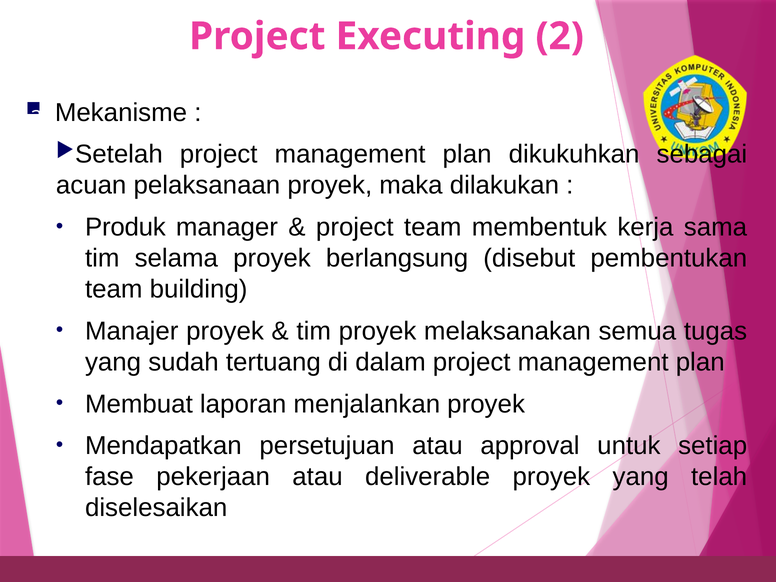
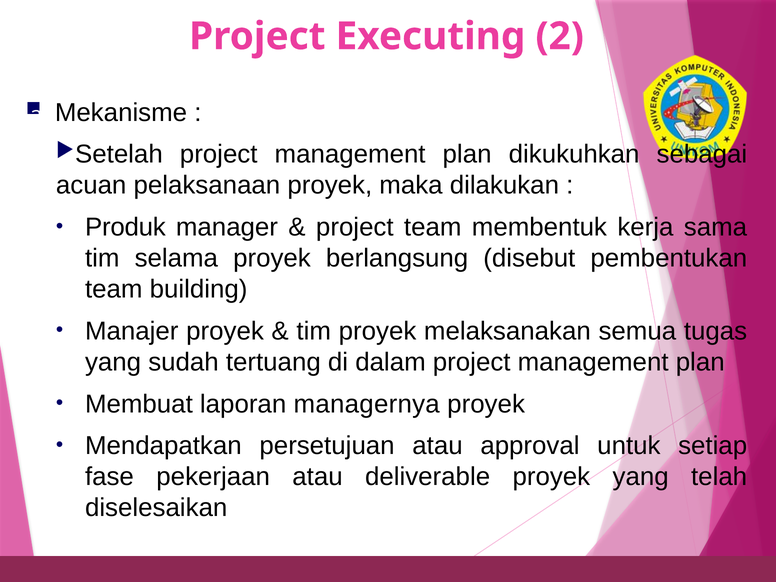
menjalankan: menjalankan -> managernya (367, 404)
